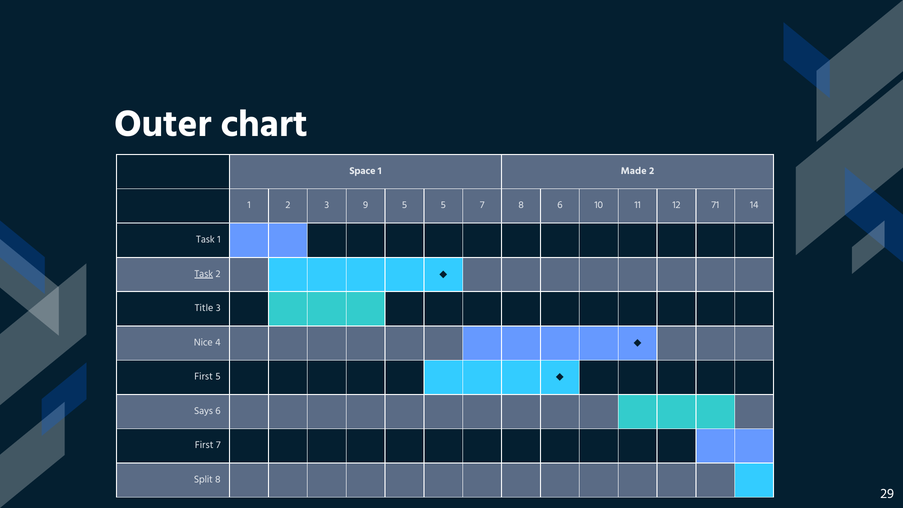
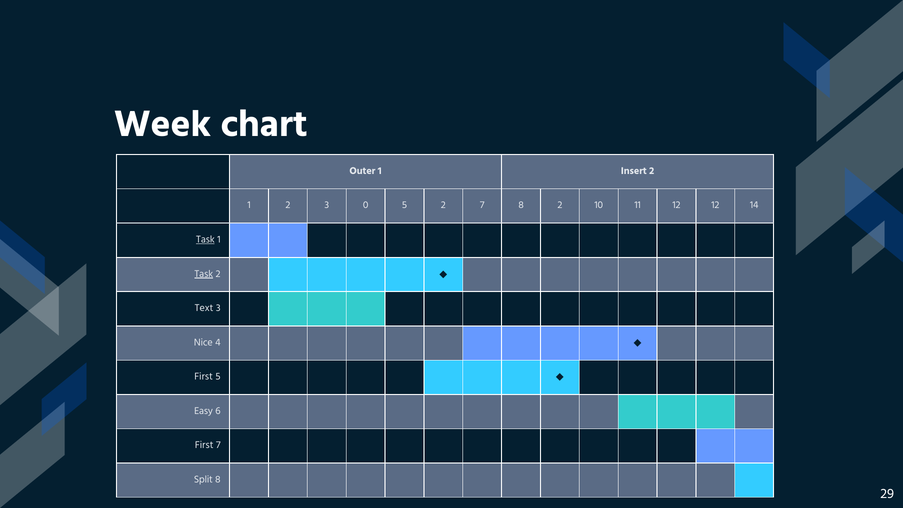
Outer: Outer -> Week (163, 124)
Space: Space -> Outer (362, 171)
Made: Made -> Insert (634, 171)
9: 9 -> 0 (366, 205)
5 5: 5 -> 2 (443, 205)
8 6: 6 -> 2 (560, 205)
12 71: 71 -> 12 (715, 205)
Task underline: none -> present (205, 239)
Title: Title -> Text (204, 308)
Says: Says -> Easy (204, 411)
